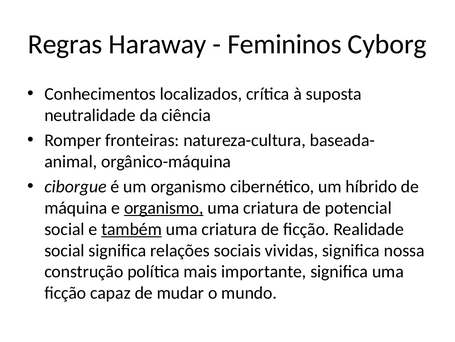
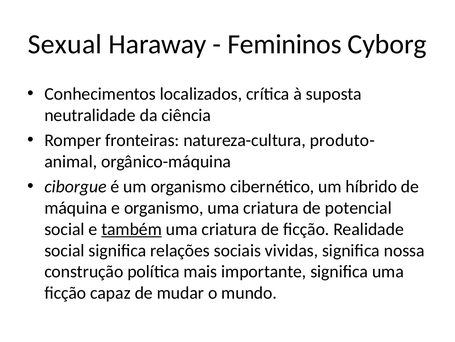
Regras: Regras -> Sexual (65, 44)
baseada-: baseada- -> produto- (342, 140)
organismo underline: present -> none (164, 207)
